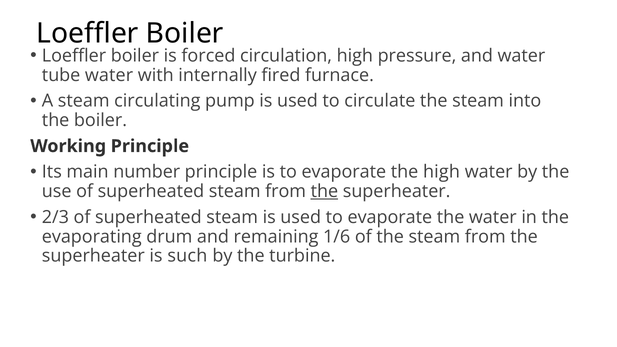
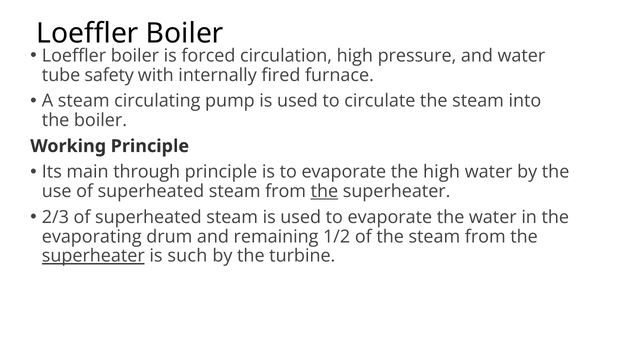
tube water: water -> safety (109, 75)
number: number -> through (147, 172)
1/6: 1/6 -> 1/2 (337, 237)
superheater underline: none -> present (93, 256)
